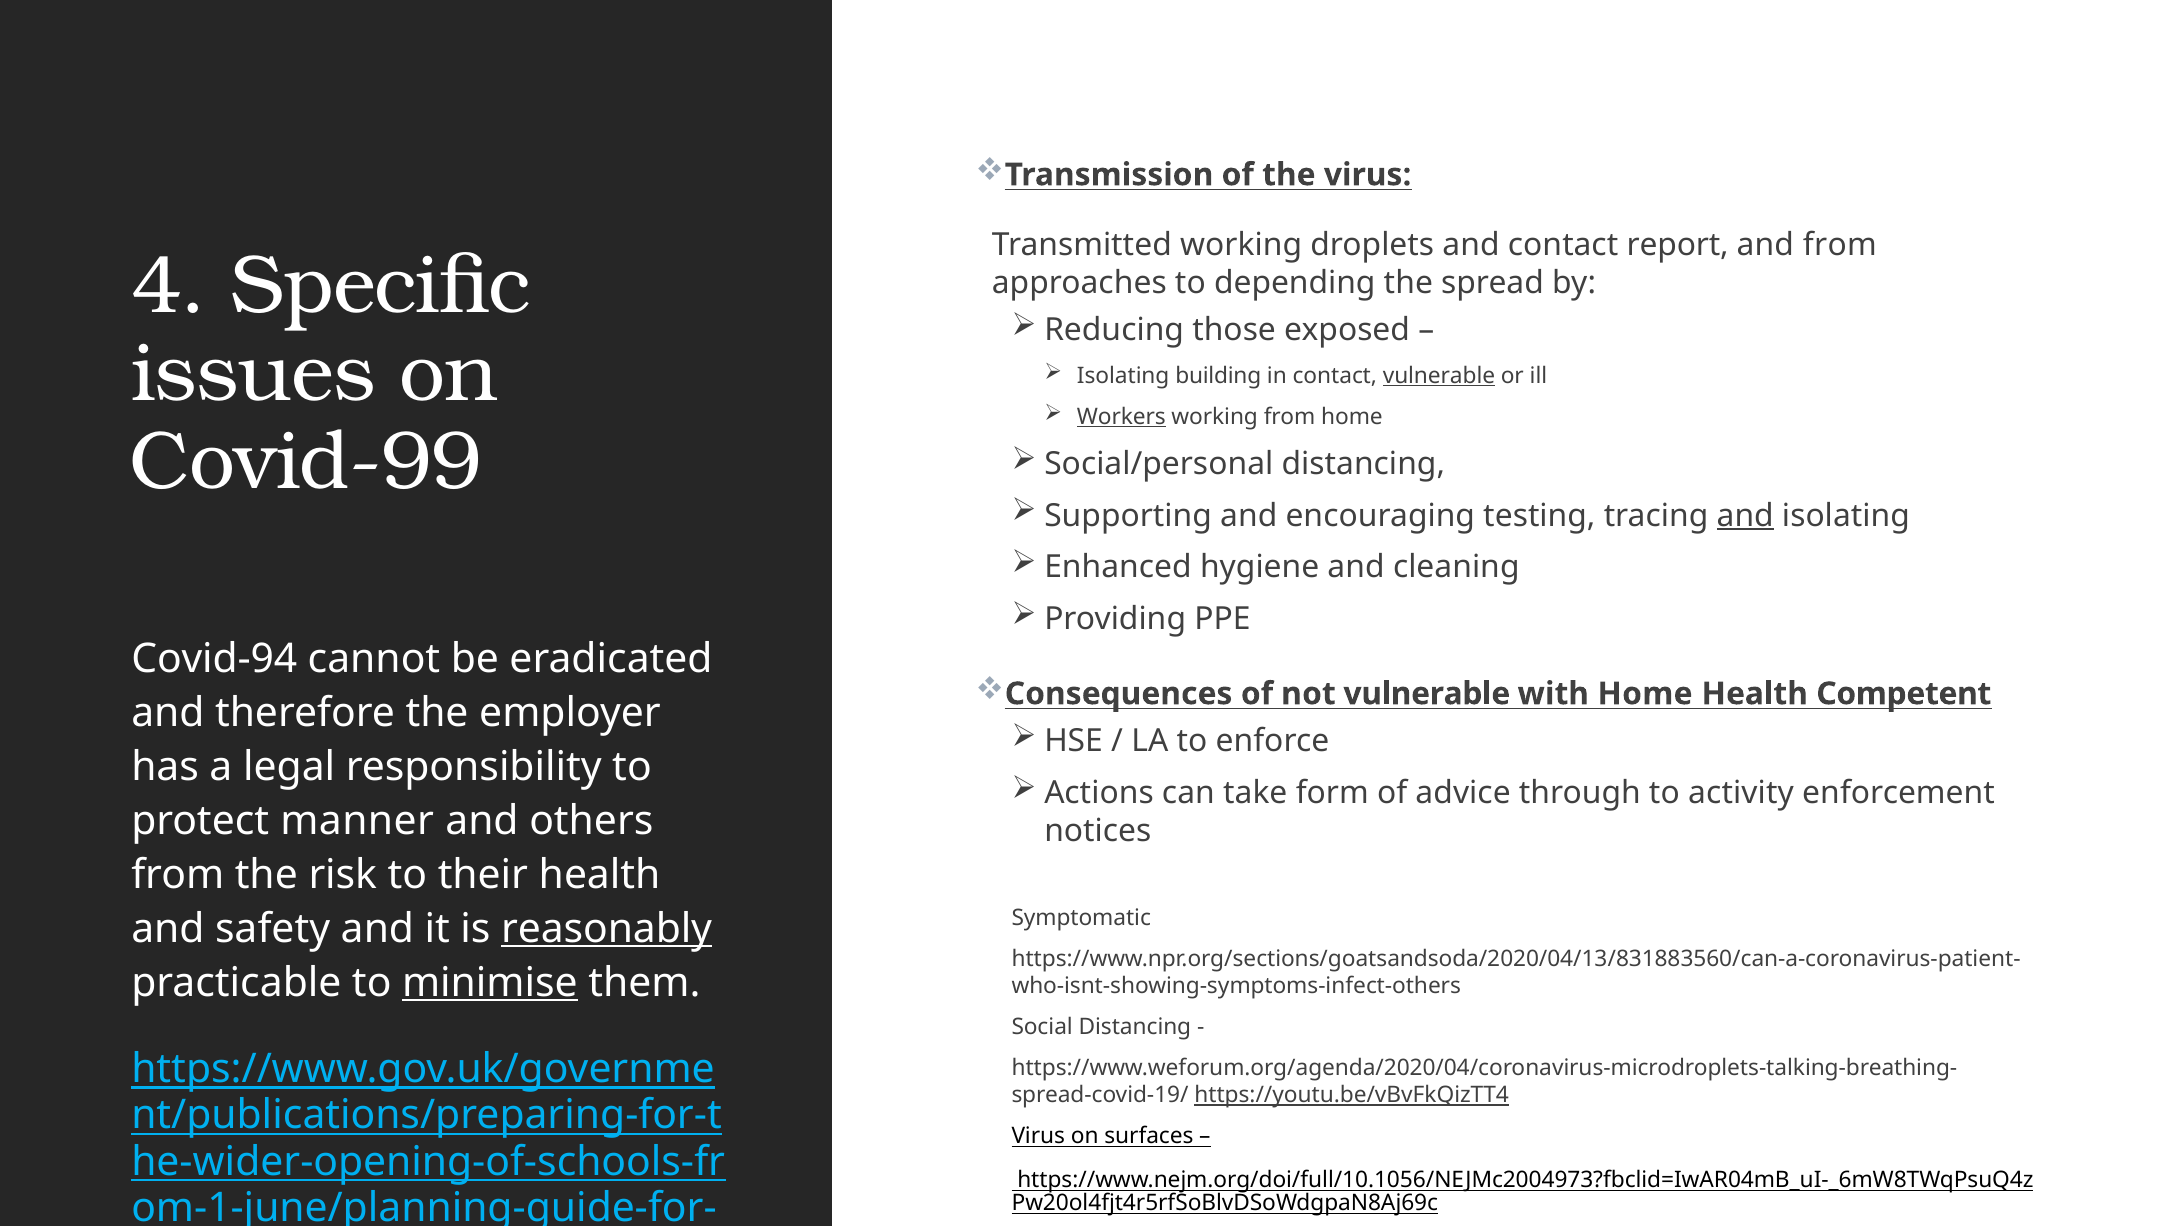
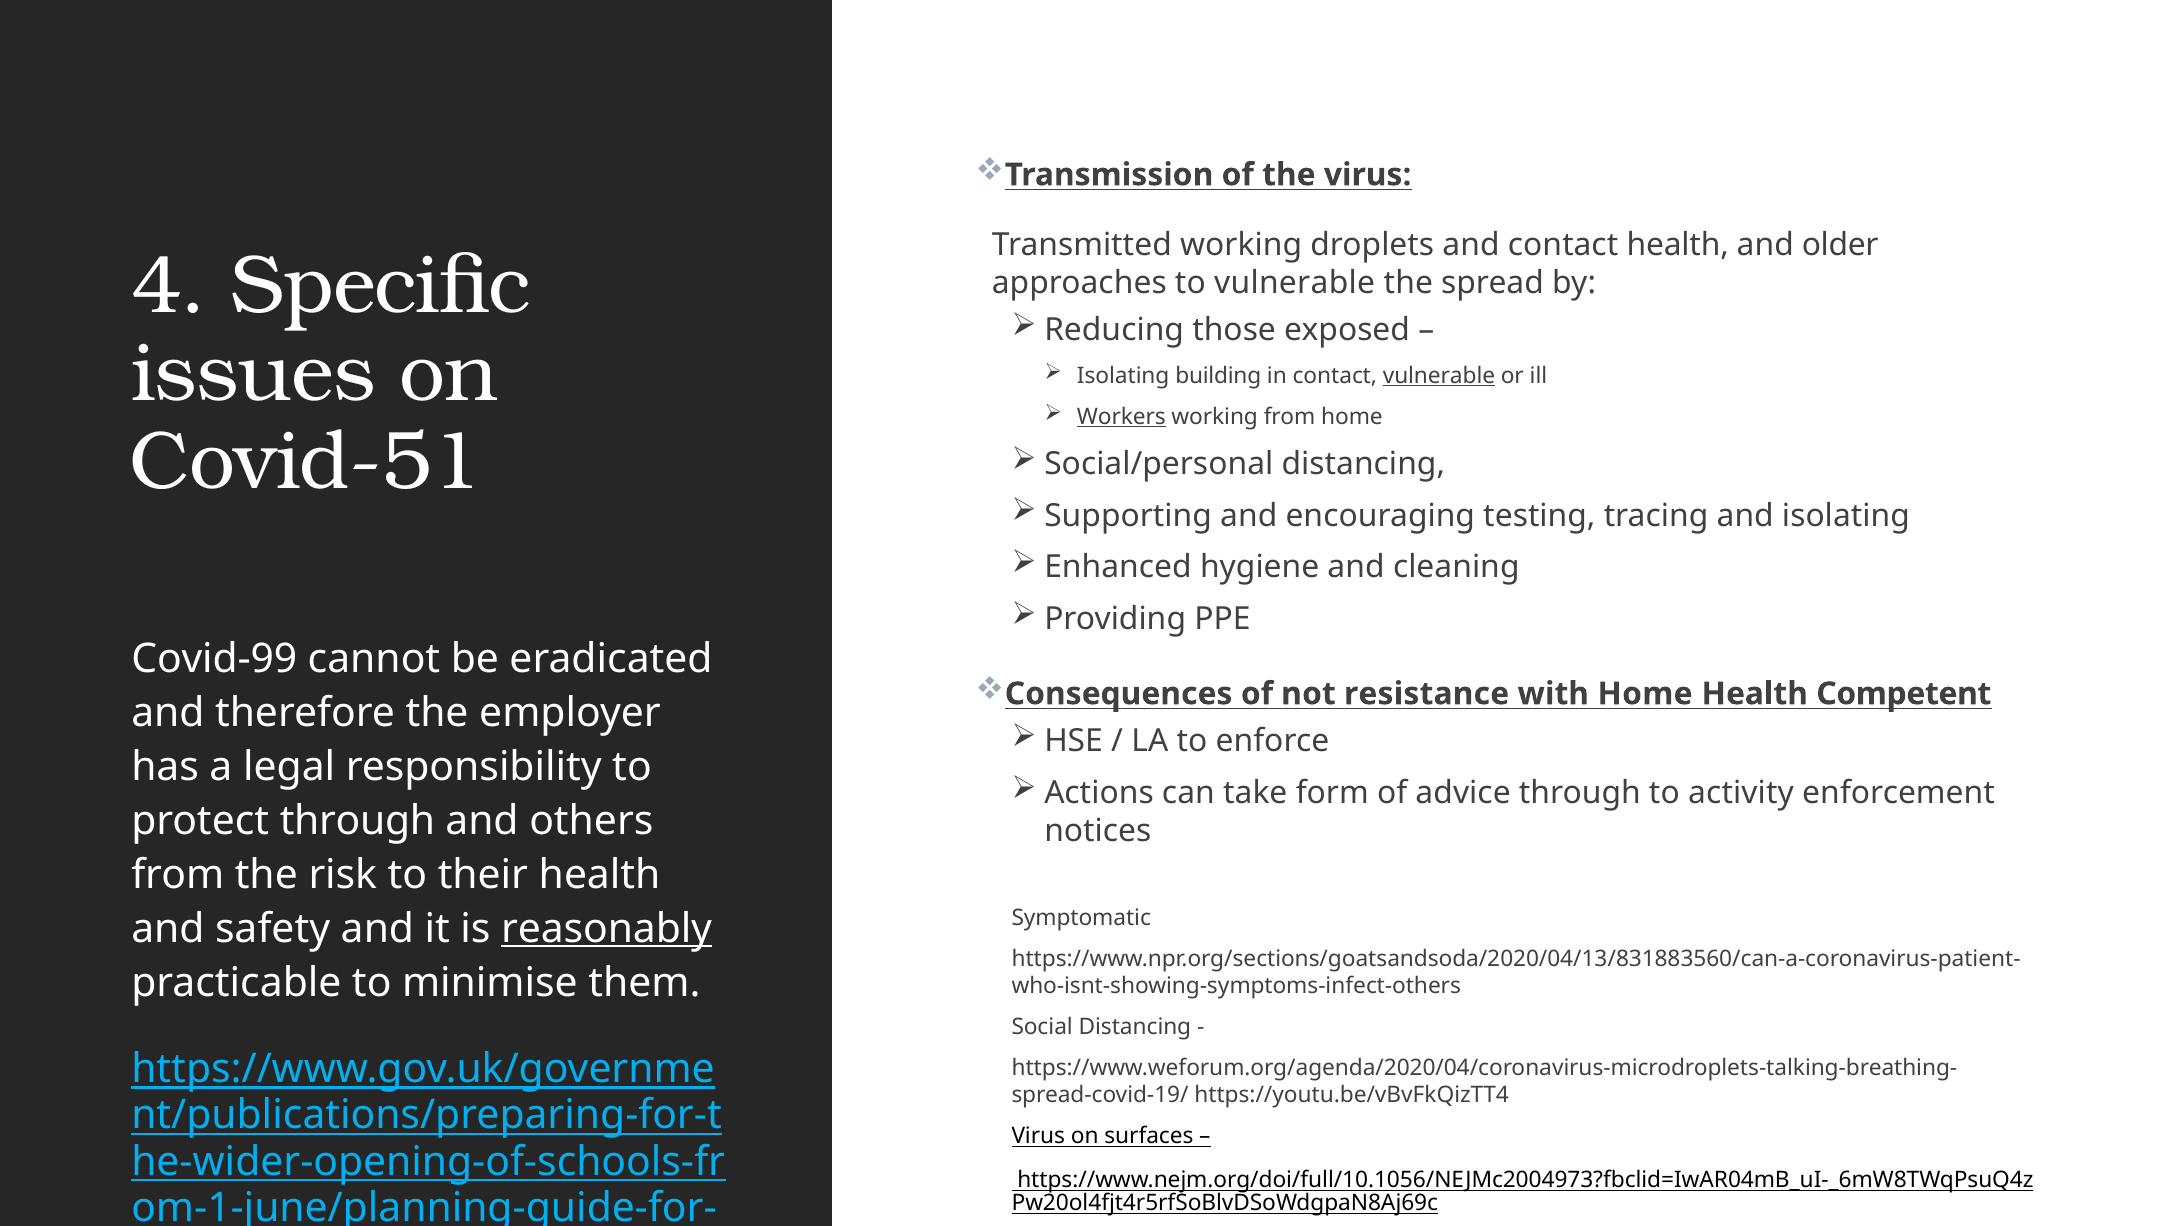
contact report: report -> health (1678, 245)
and from: from -> older (1840, 245)
to depending: depending -> vulnerable (1295, 283)
Covid-99: Covid-99 -> Covid-51 (306, 462)
and underline: present -> none (1745, 516)
Covid-94: Covid-94 -> Covid-99 (214, 659)
not vulnerable: vulnerable -> resistance (1427, 694)
protect manner: manner -> through (357, 821)
minimise underline: present -> none (490, 982)
https://youtu.be/vBvFkQizTT4 underline: present -> none (1352, 1095)
